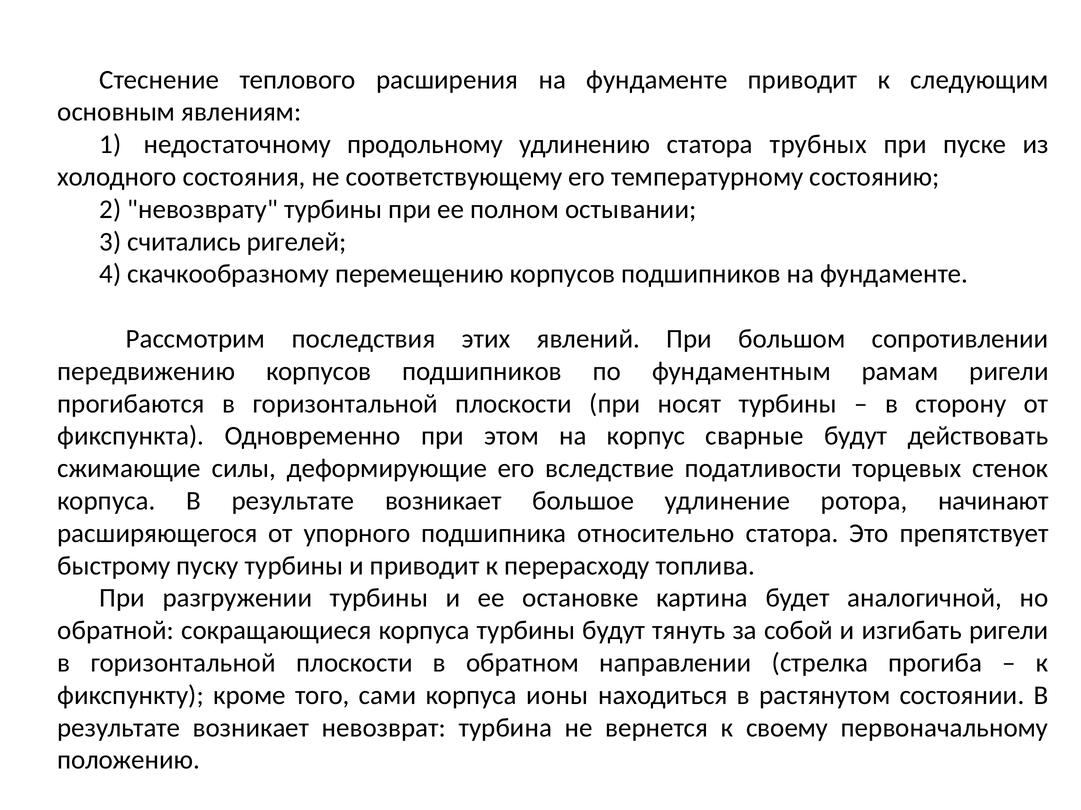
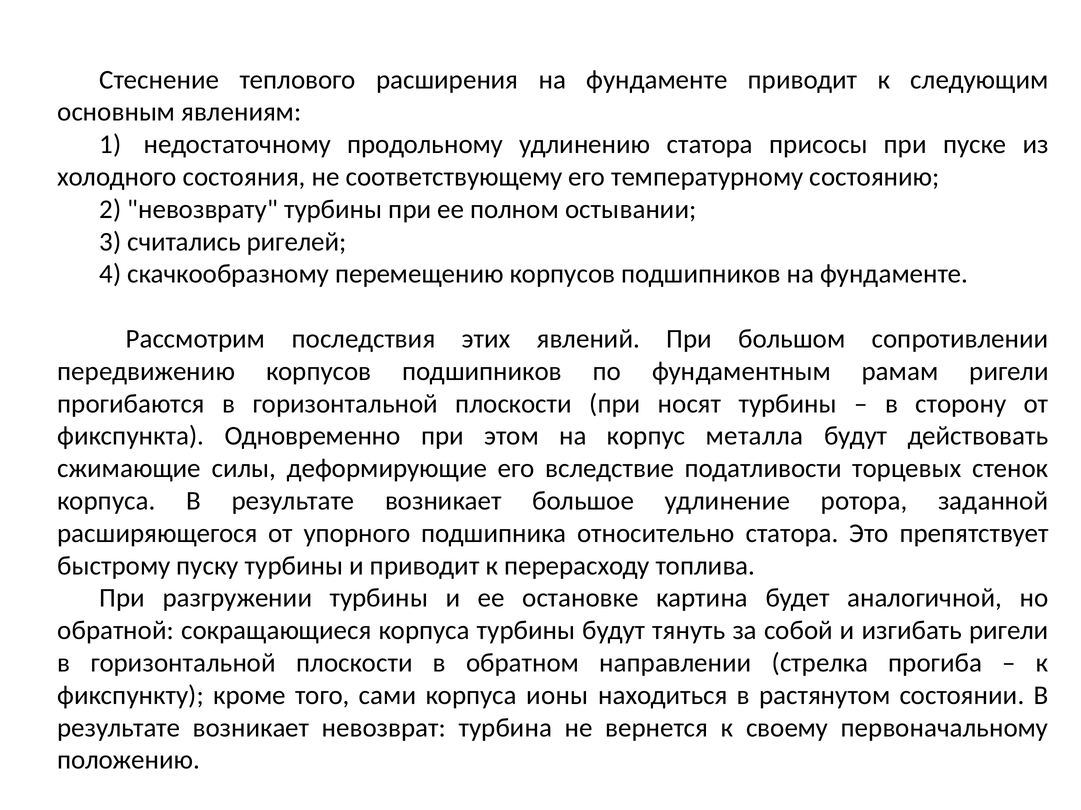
трубных: трубных -> присосы (818, 145)
сварные: сварные -> металла (754, 436)
начинают: начинают -> заданной (993, 501)
